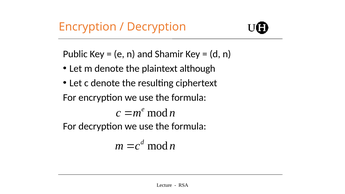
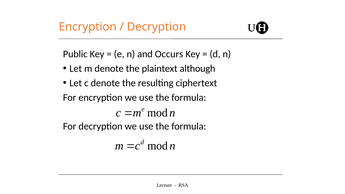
Shamir: Shamir -> Occurs (169, 54)
